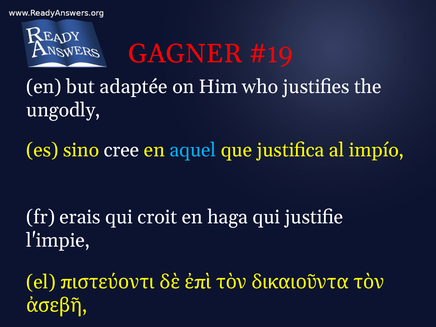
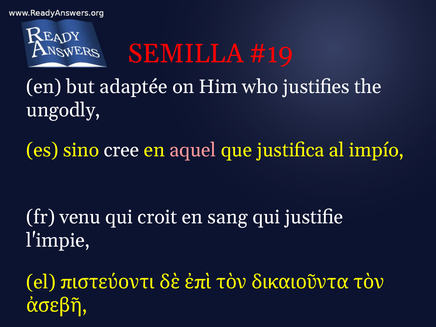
GAGNER: GAGNER -> SEMILLA (186, 54)
aquel colour: light blue -> pink (193, 150)
erais: erais -> venu (80, 217)
haga: haga -> sang (228, 217)
